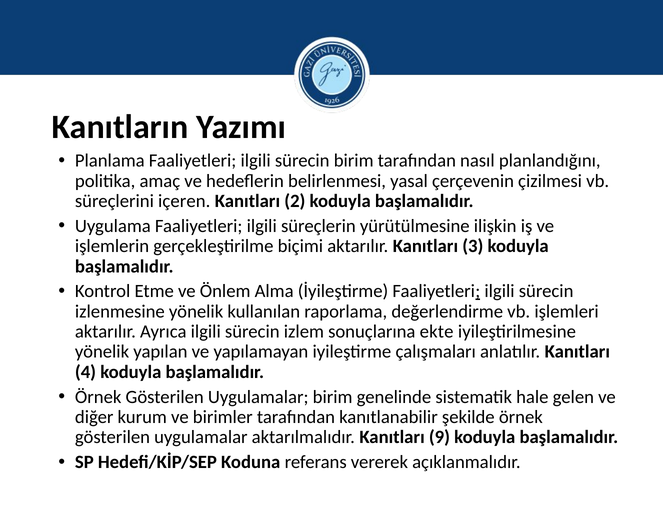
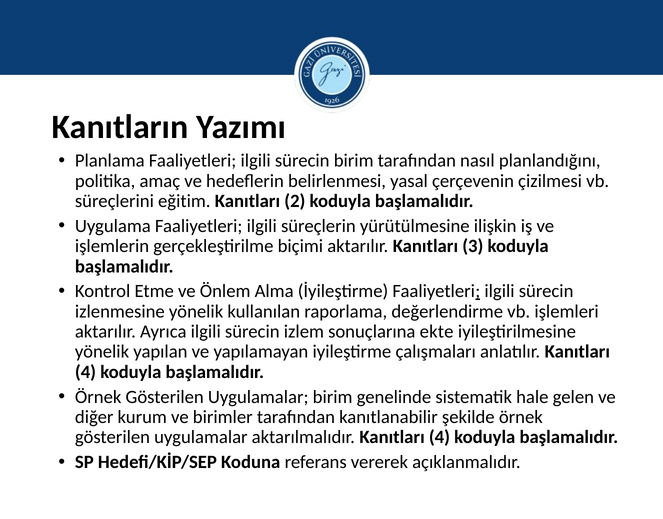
içeren: içeren -> eğitim (184, 201)
aktarılmalıdır Kanıtları 9: 9 -> 4 (439, 437)
